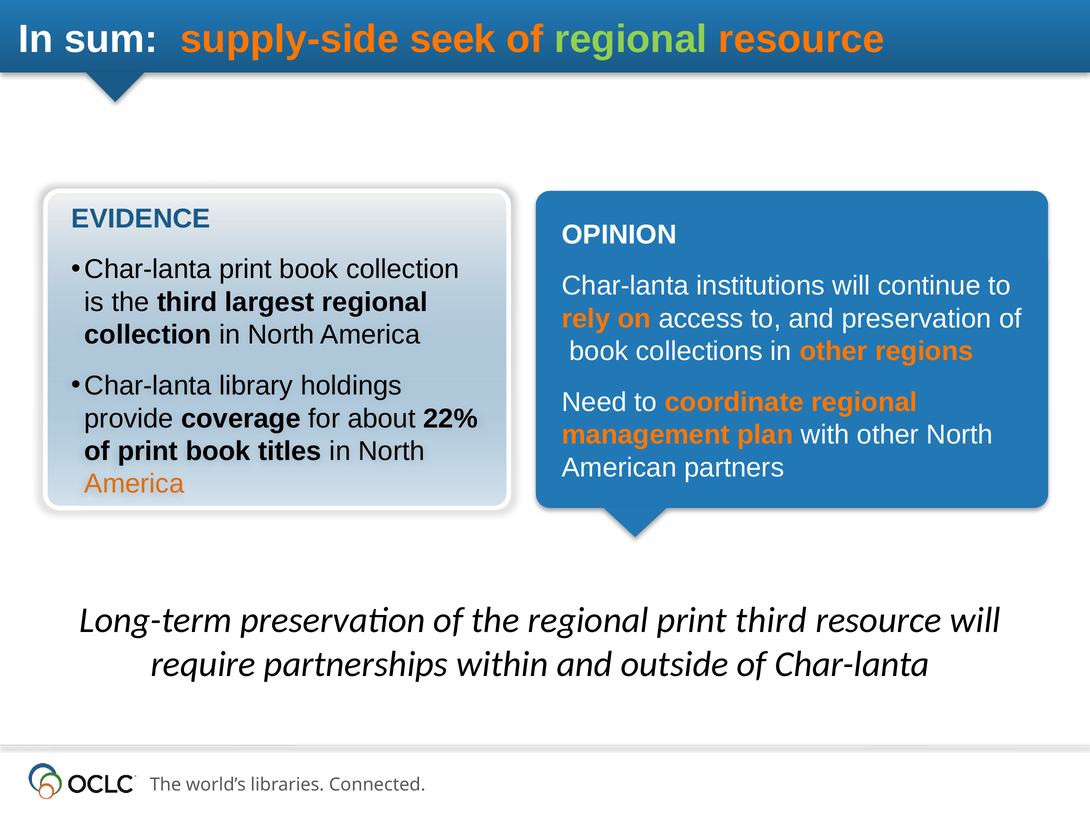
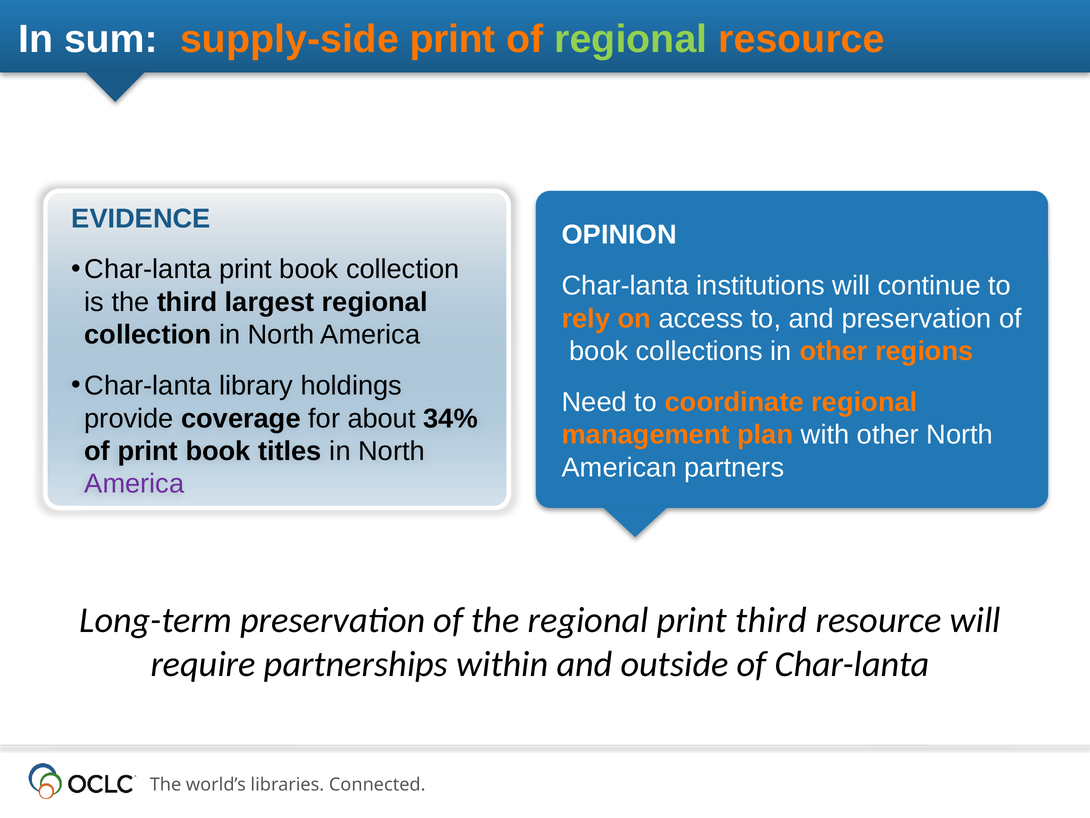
supply-side seek: seek -> print (453, 39)
22%: 22% -> 34% (451, 418)
America colour: orange -> purple (134, 484)
